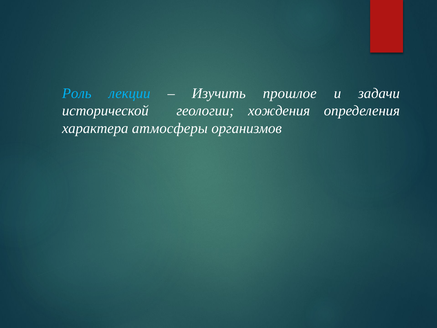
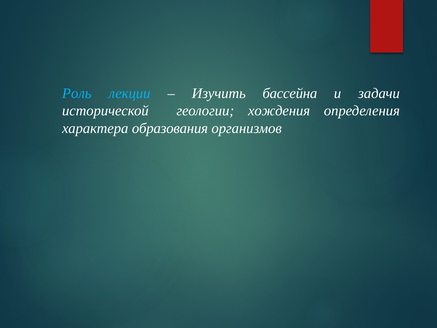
прошлое: прошлое -> бассейна (290, 93)
атмосферы: атмосферы -> образования (170, 128)
